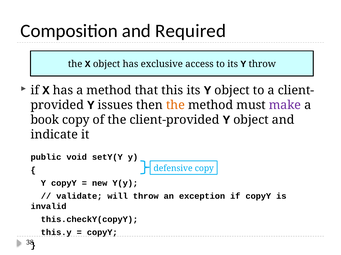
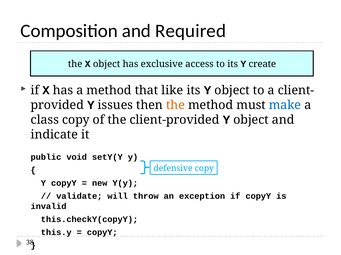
Y throw: throw -> create (262, 64)
this: this -> like (172, 91)
make colour: purple -> blue (285, 105)
book: book -> class (45, 120)
